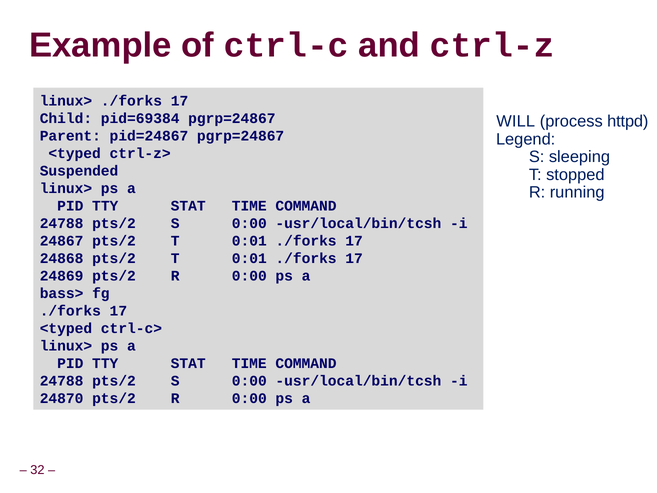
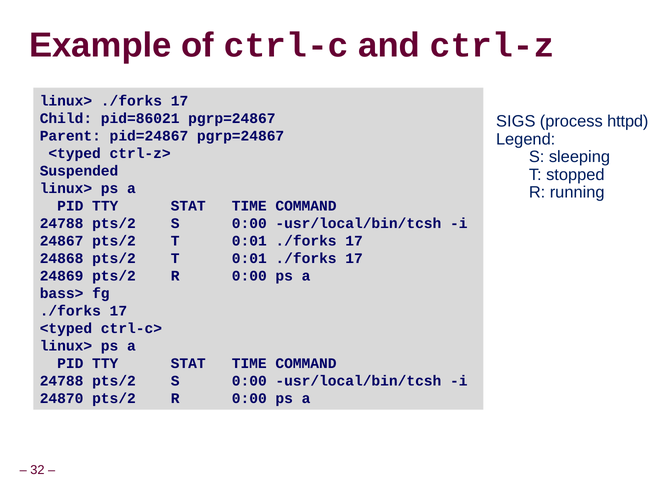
pid=69384: pid=69384 -> pid=86021 (140, 118)
WILL: WILL -> SIGS (516, 121)
